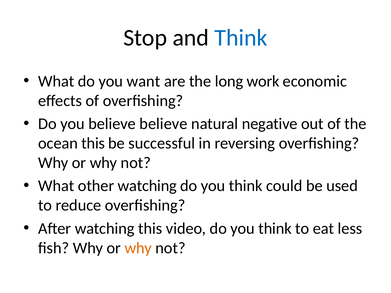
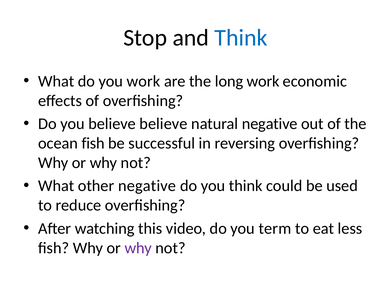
you want: want -> work (143, 81)
ocean this: this -> fish (93, 143)
other watching: watching -> negative (147, 186)
video do you think: think -> term (275, 229)
why colour: orange -> purple (138, 248)
